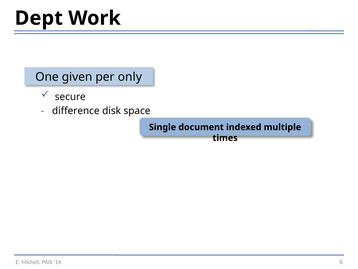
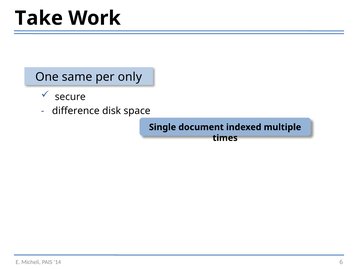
Dept: Dept -> Take (39, 18)
given: given -> same (77, 77)
